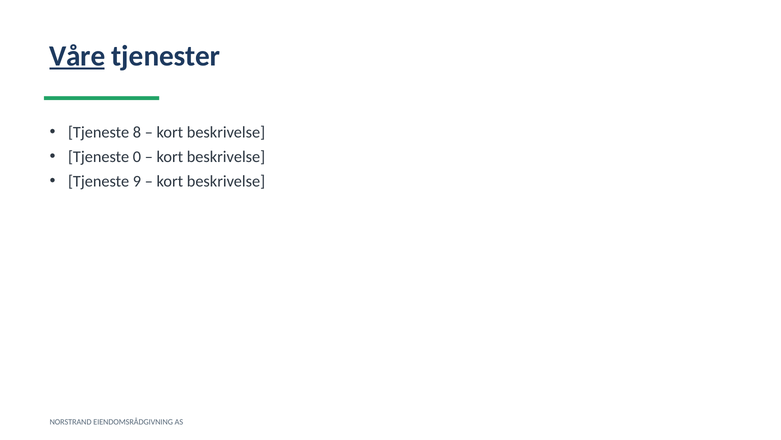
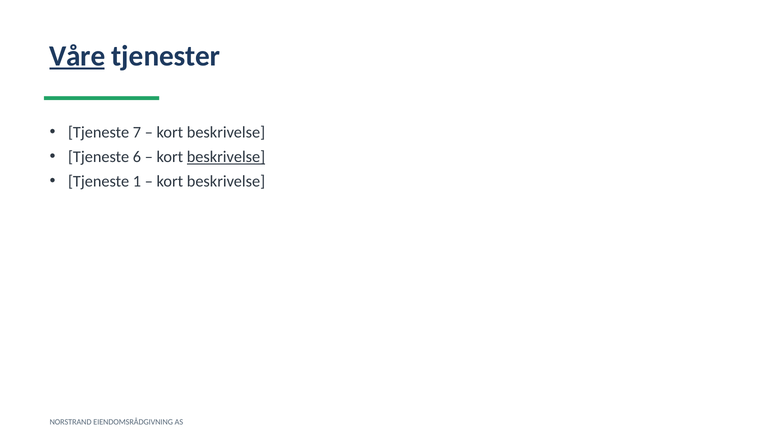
8: 8 -> 7 (137, 132)
0: 0 -> 6 (137, 157)
beskrivelse underline: none -> present (226, 157)
9: 9 -> 1 (137, 181)
